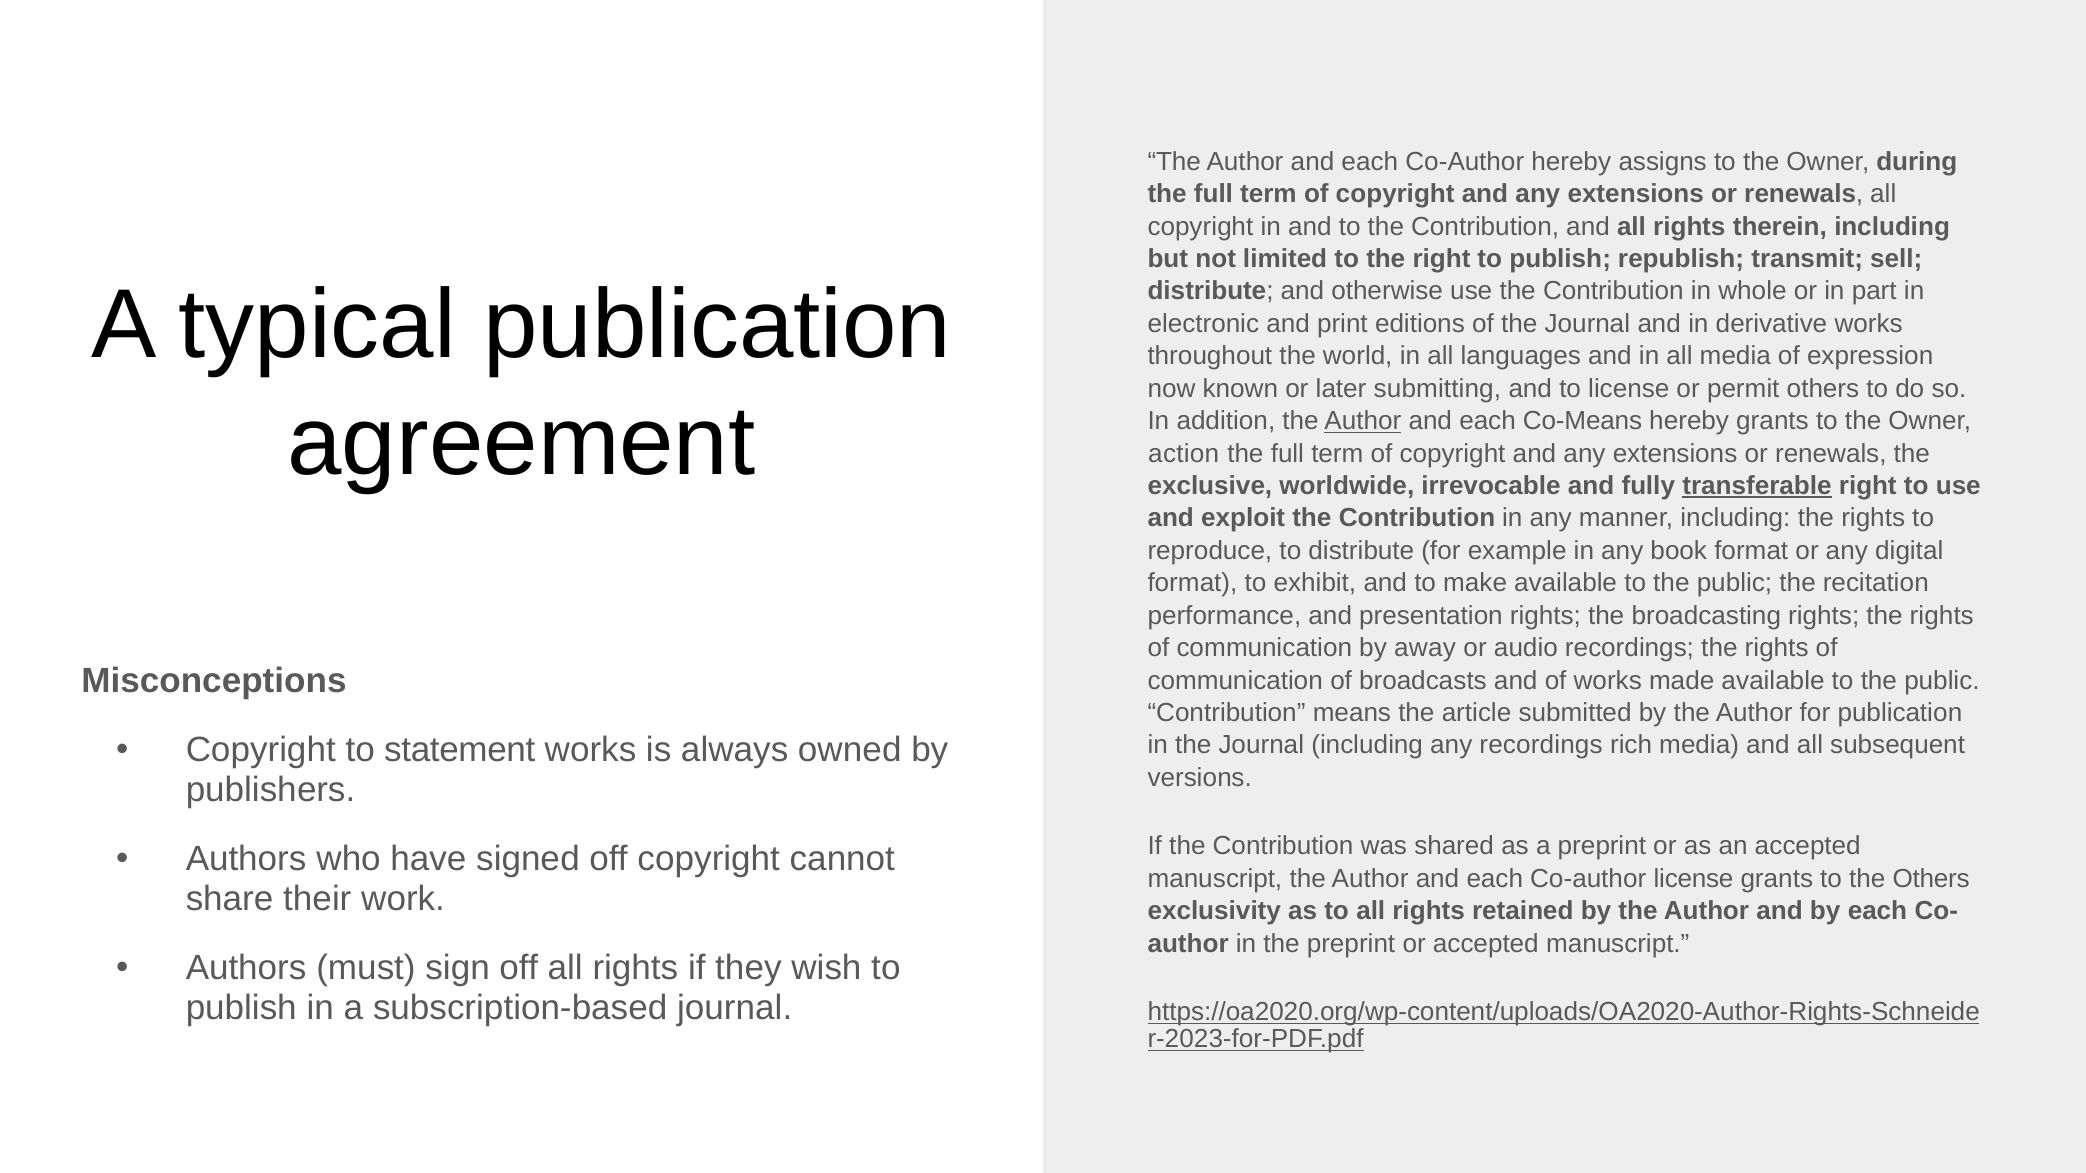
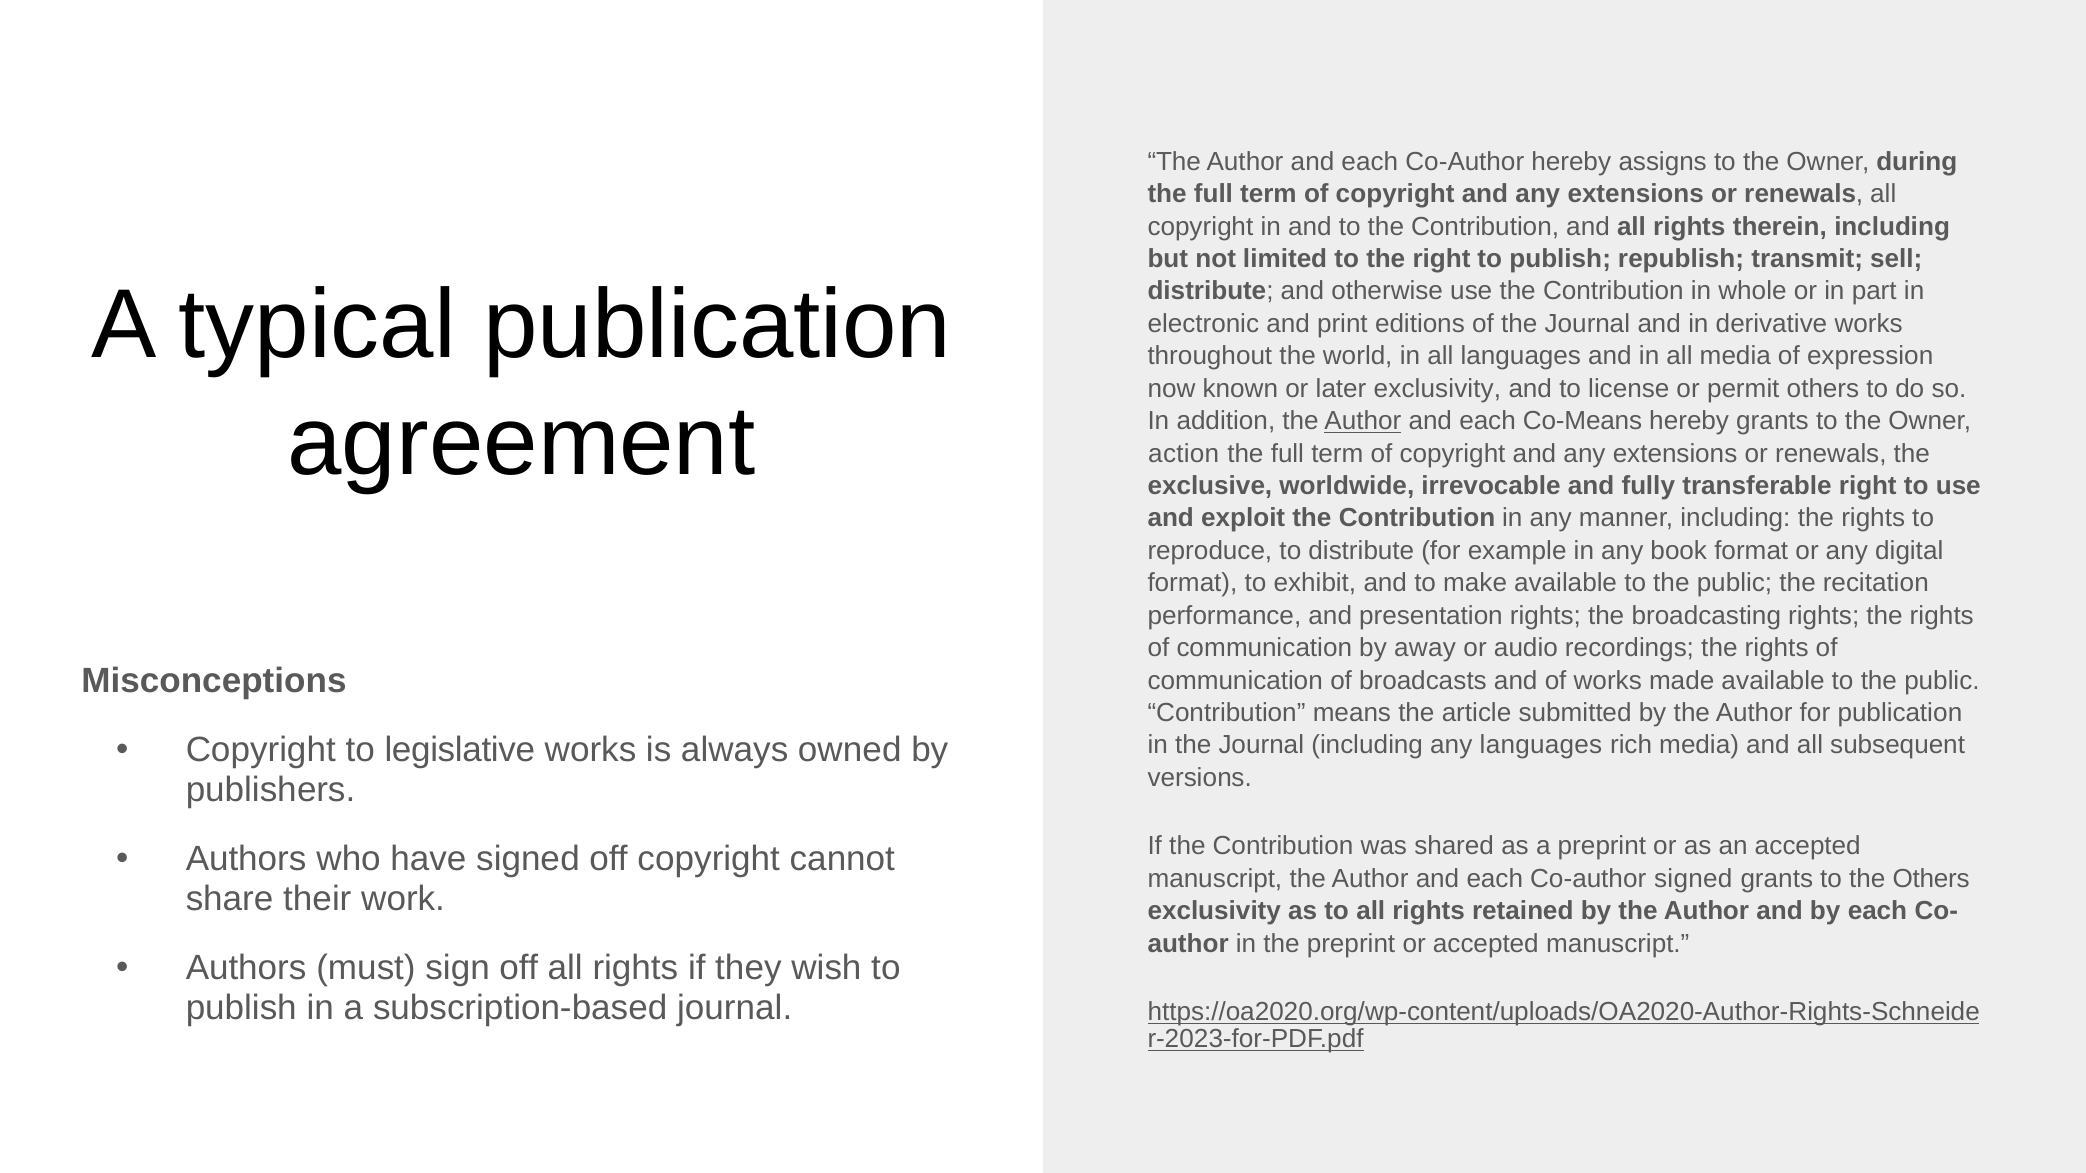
later submitting: submitting -> exclusivity (1437, 389)
transferable underline: present -> none (1757, 486)
statement: statement -> legislative (460, 750)
any recordings: recordings -> languages (1541, 746)
Co-author license: license -> signed (1693, 879)
